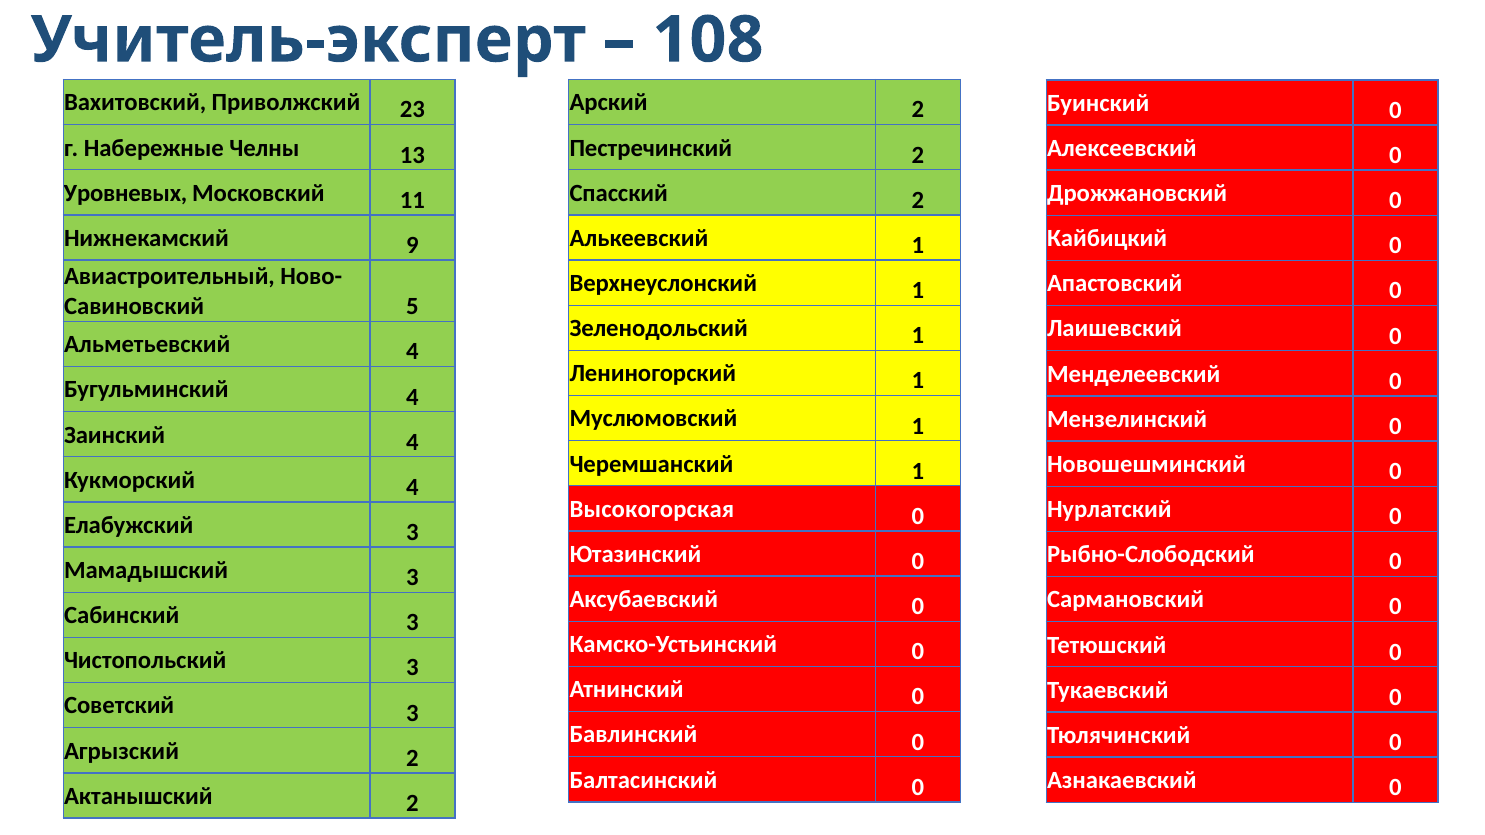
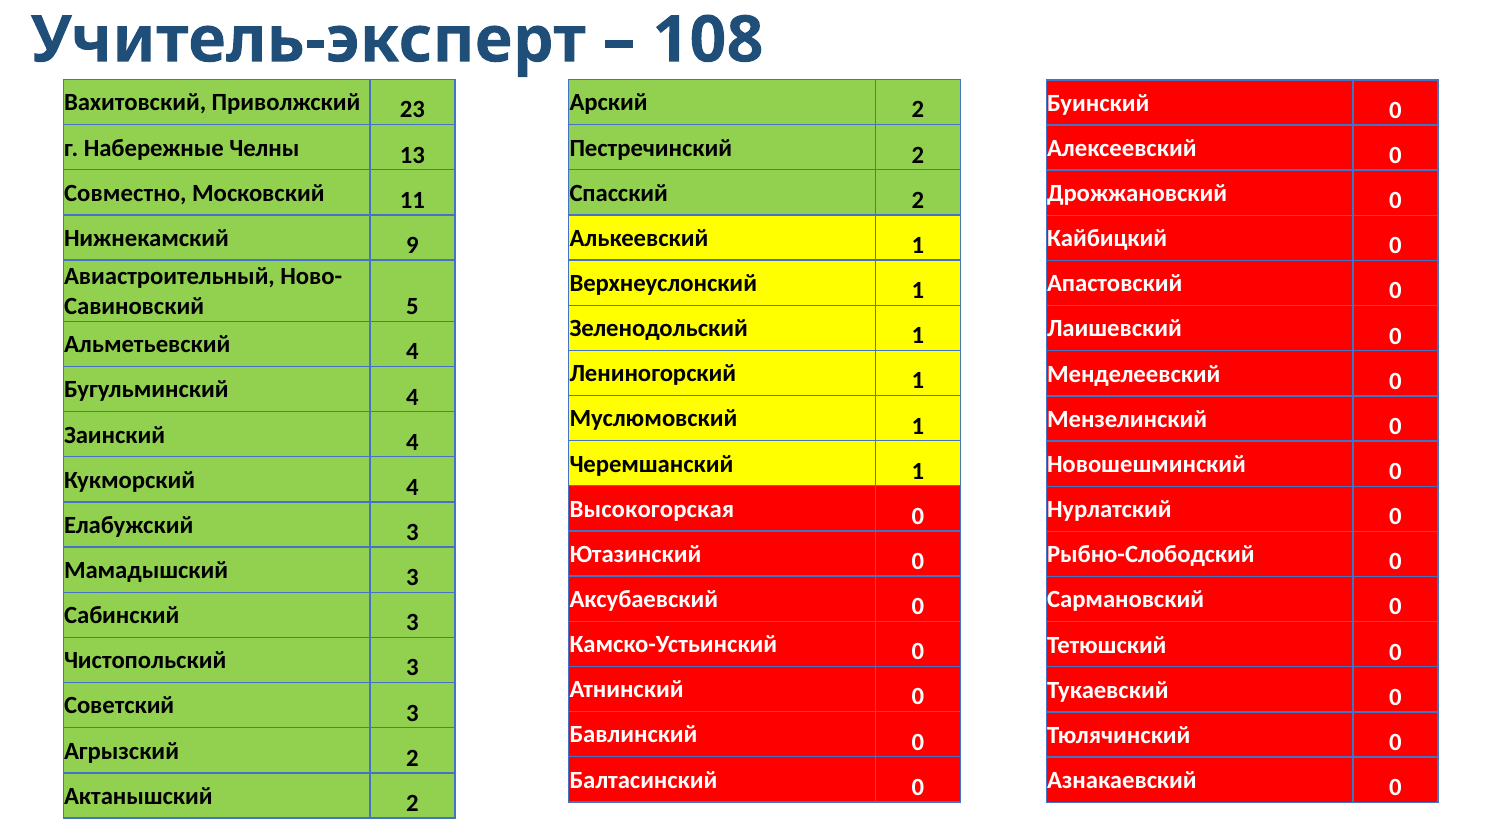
Уровневых: Уровневых -> Совместно (125, 193)
